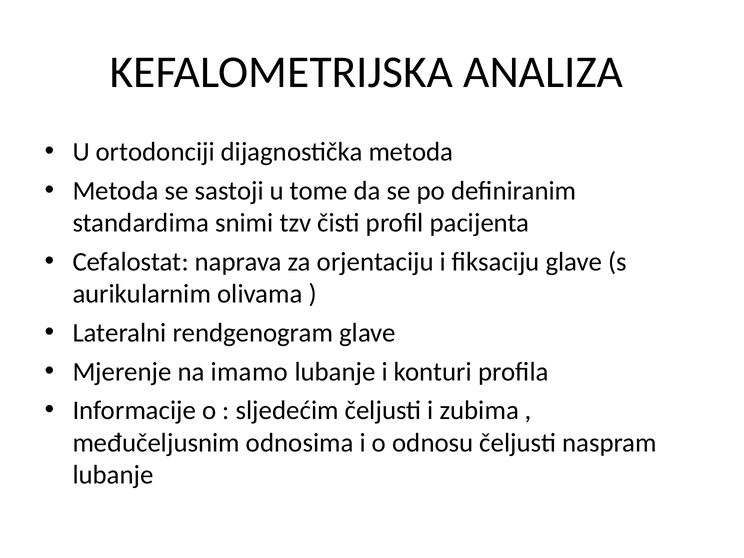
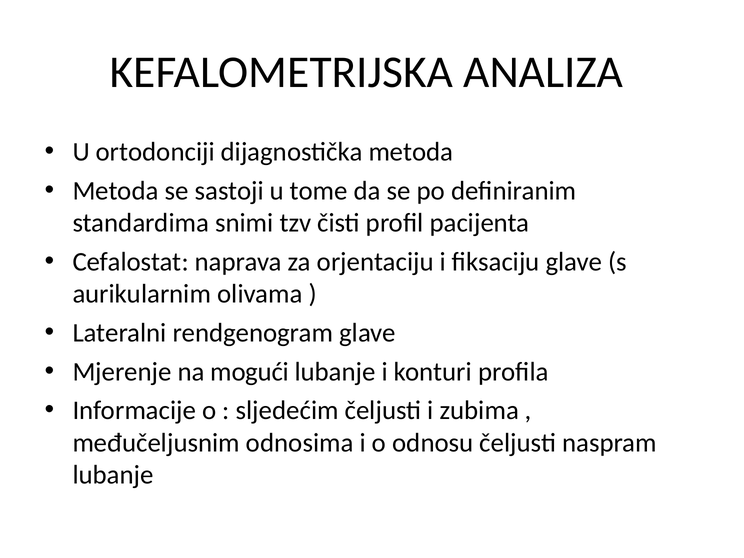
imamo: imamo -> mogući (250, 372)
